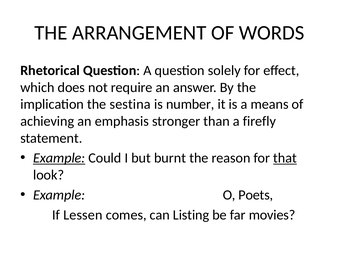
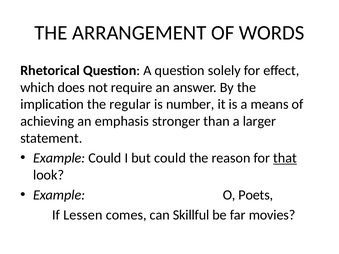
sestina: sestina -> regular (130, 104)
firefly: firefly -> larger (259, 121)
Example underline: present -> none (59, 158)
but burnt: burnt -> could (170, 158)
Listing: Listing -> Skillful (191, 215)
